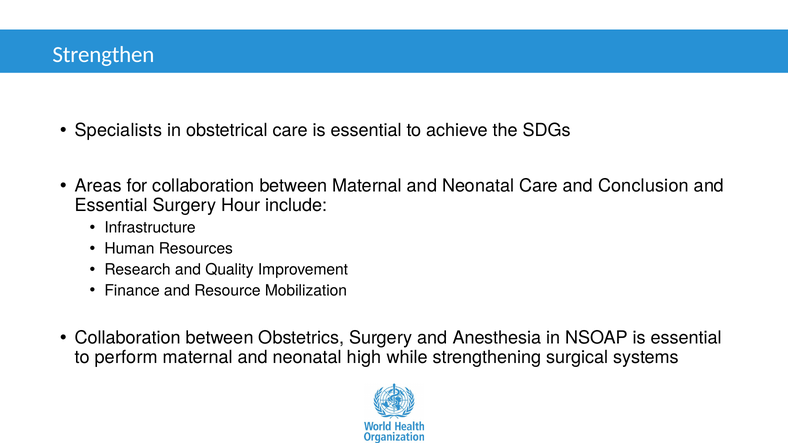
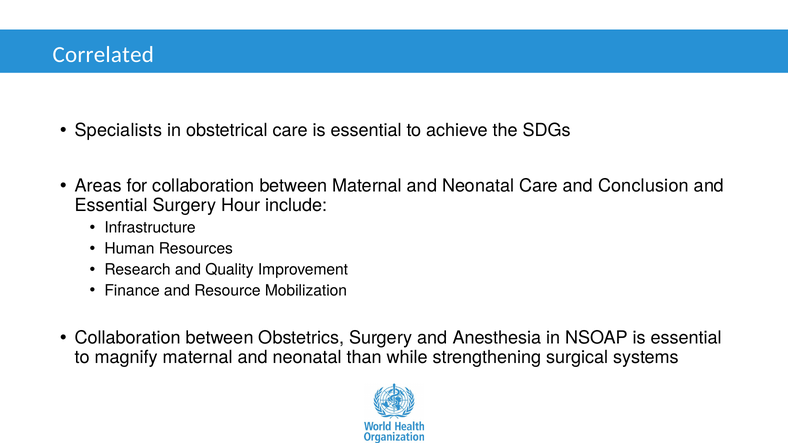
Strengthen: Strengthen -> Correlated (103, 55)
perform: perform -> magnify (126, 357)
high: high -> than (364, 357)
